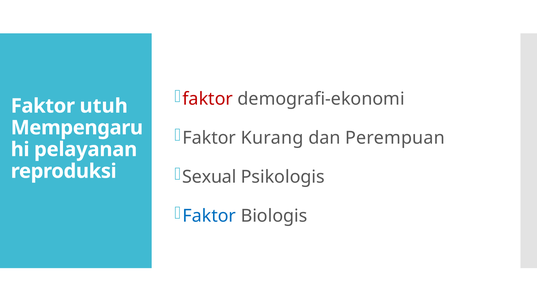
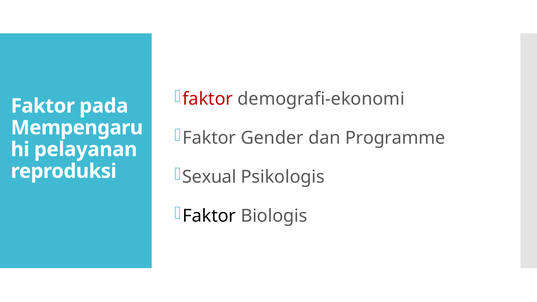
utuh: utuh -> pada (104, 106)
Kurang: Kurang -> Gender (272, 138)
Perempuan: Perempuan -> Programme (395, 138)
Faktor colour: blue -> black (209, 216)
